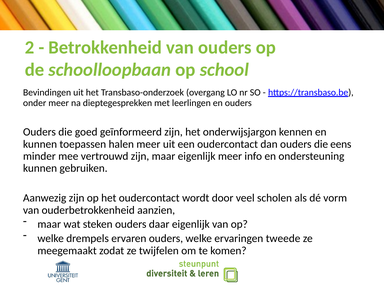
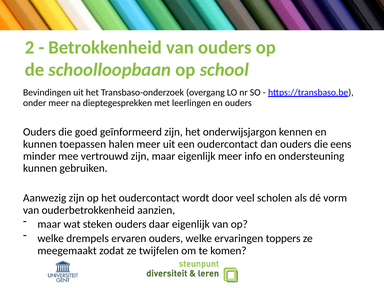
tweede: tweede -> toppers (283, 238)
